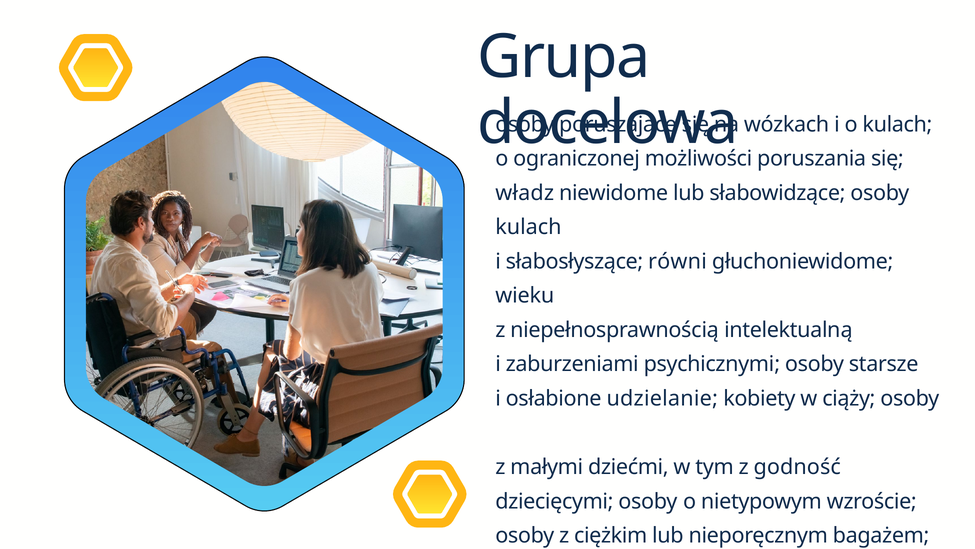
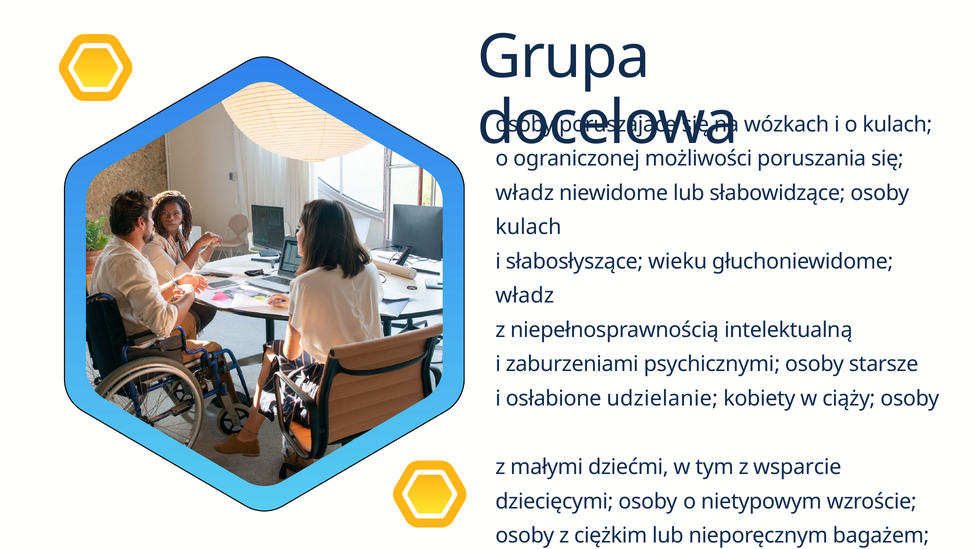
równi: równi -> wieku (678, 261)
wieku: wieku -> władz (525, 295)
godność: godność -> wsparcie (797, 467)
